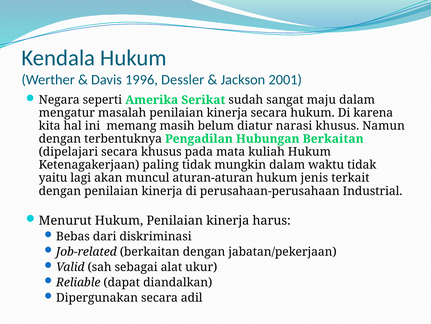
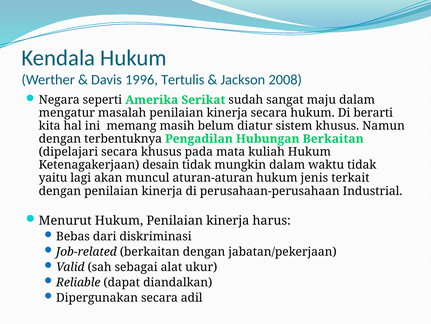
Dessler: Dessler -> Tertulis (183, 79)
2001: 2001 -> 2008 (285, 79)
karena: karena -> berarti (373, 113)
narasi: narasi -> sistem (294, 126)
paling: paling -> desain (161, 164)
